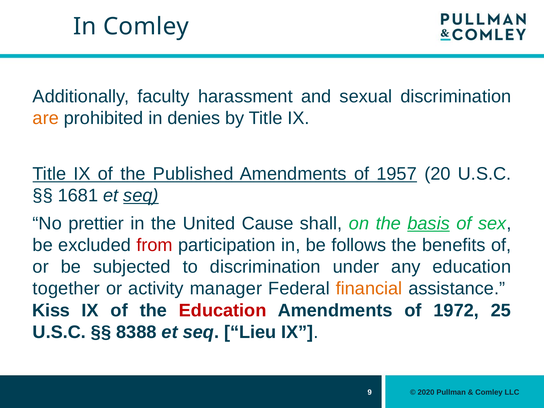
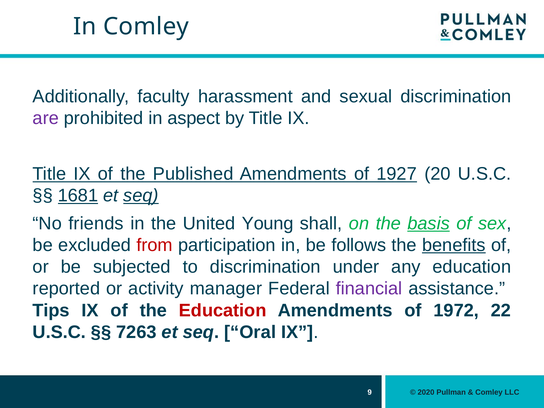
are colour: orange -> purple (46, 118)
denies: denies -> aspect (194, 118)
1957: 1957 -> 1927 (397, 174)
1681 underline: none -> present (78, 196)
prettier: prettier -> friends (96, 223)
Cause: Cause -> Young (268, 223)
benefits underline: none -> present (454, 245)
together: together -> reported (66, 289)
financial colour: orange -> purple (369, 289)
Kiss: Kiss -> Tips (51, 310)
25: 25 -> 22 (501, 310)
8388: 8388 -> 7263 (136, 332)
Lieu: Lieu -> Oral (250, 332)
